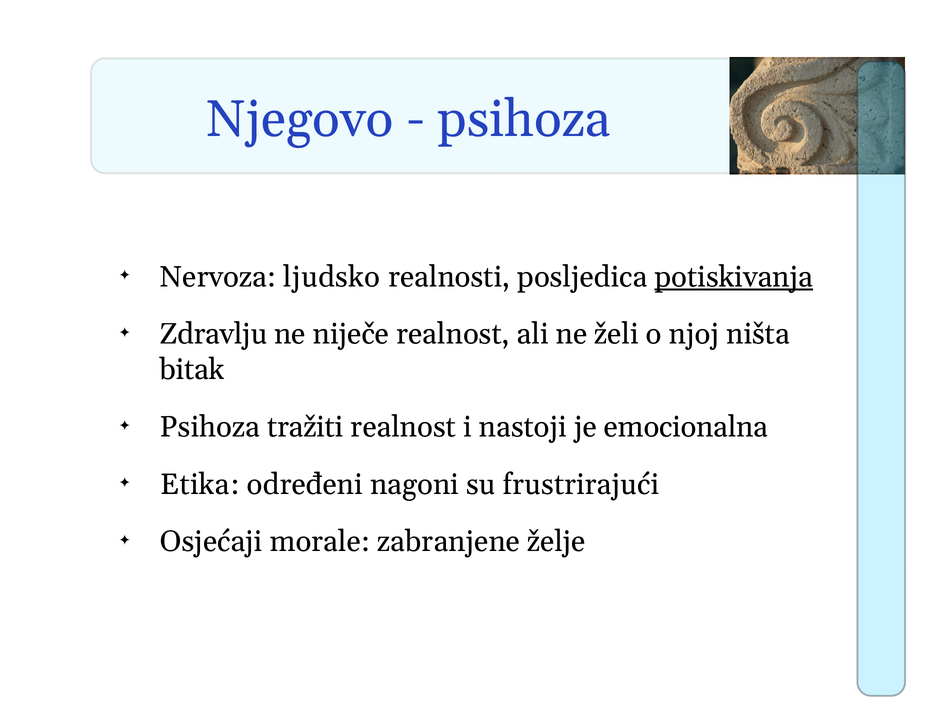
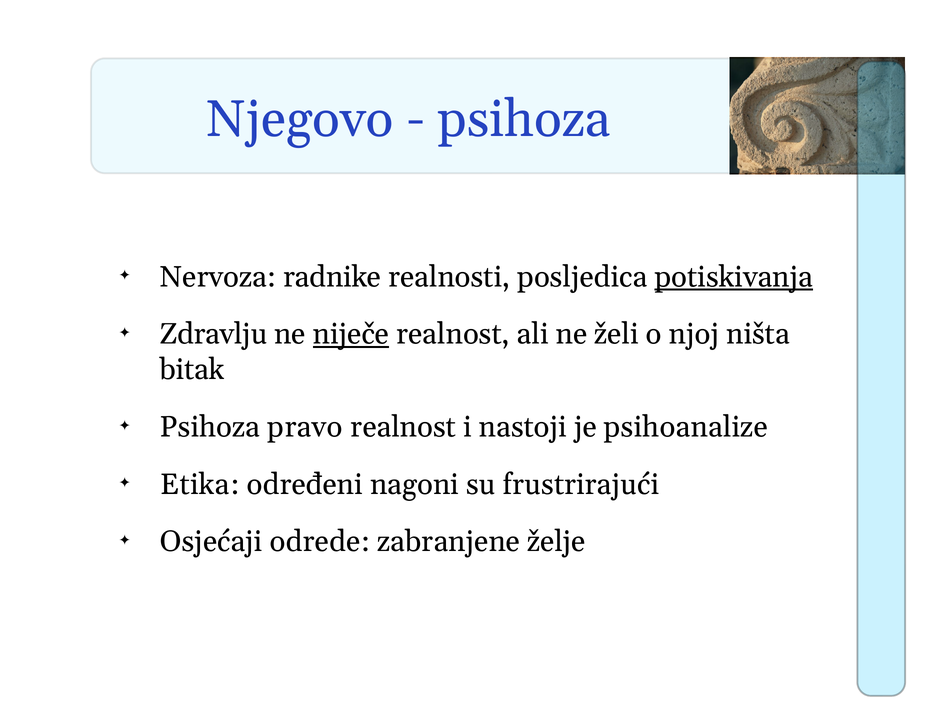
ljudsko: ljudsko -> radnike (332, 277)
niječe underline: none -> present (351, 334)
tražiti: tražiti -> pravo (305, 427)
emocionalna: emocionalna -> psihoanalize (686, 427)
morale: morale -> odrede (320, 542)
